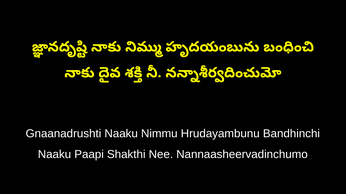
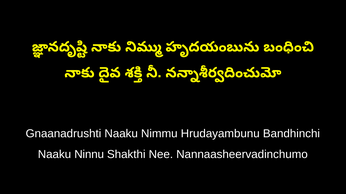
Paapi: Paapi -> Ninnu (89, 155)
